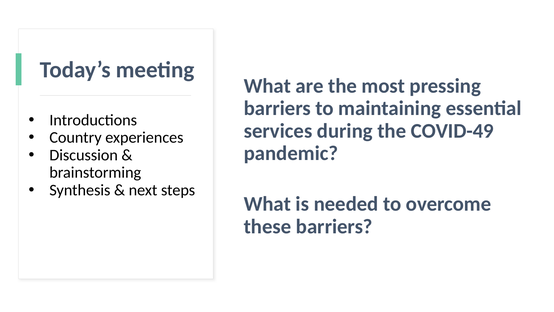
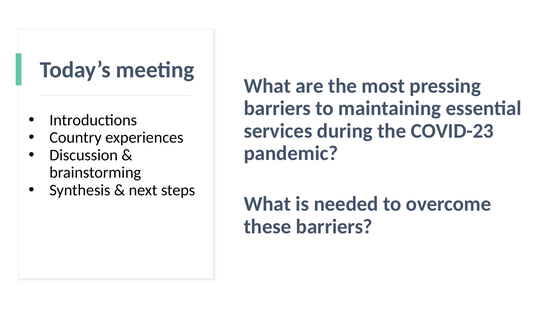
COVID-49: COVID-49 -> COVID-23 (452, 131)
